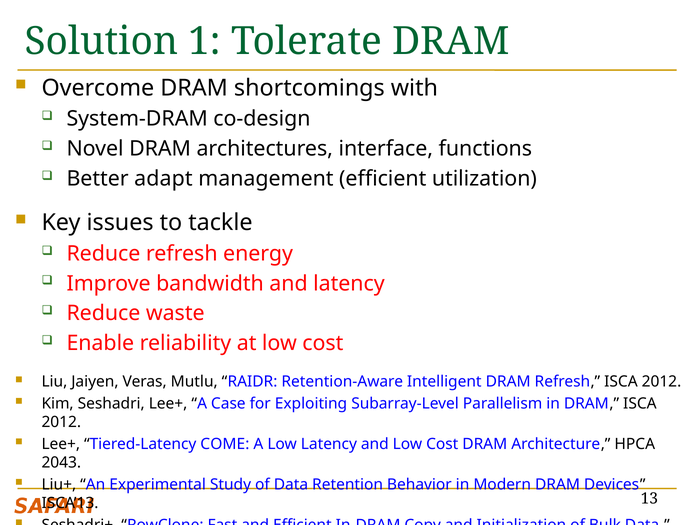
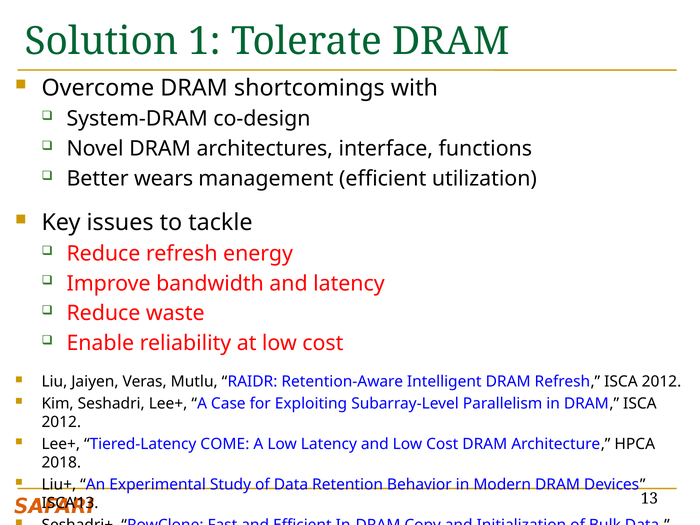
adapt: adapt -> wears (164, 179)
2043: 2043 -> 2018 (61, 463)
